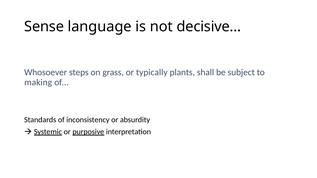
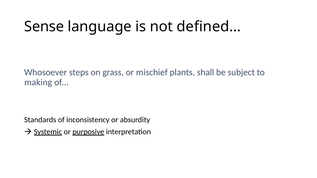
decisive…: decisive… -> defined… (209, 27)
typically: typically -> mischief (152, 72)
